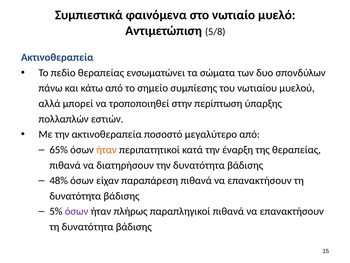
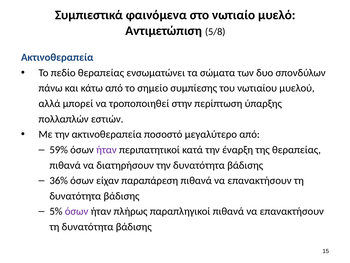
65%: 65% -> 59% (59, 150)
ήταν colour: orange -> purple (106, 150)
48%: 48% -> 36% (59, 180)
